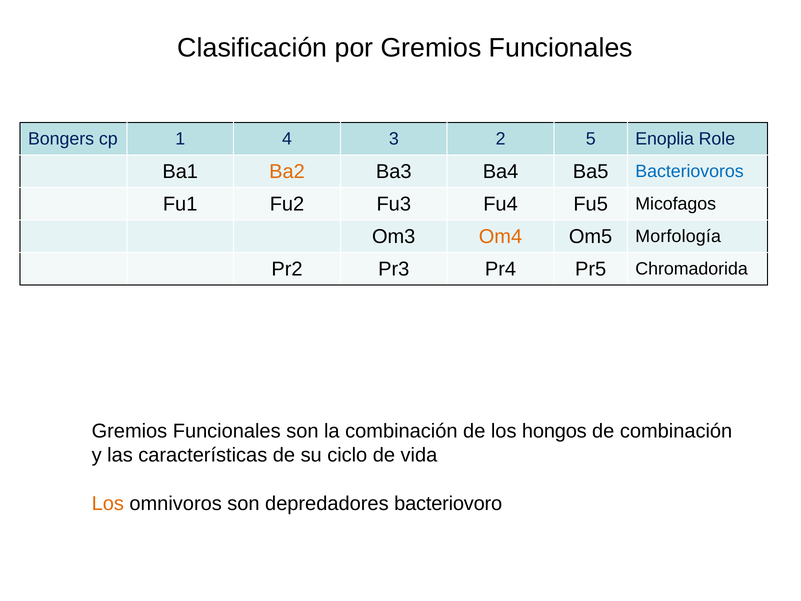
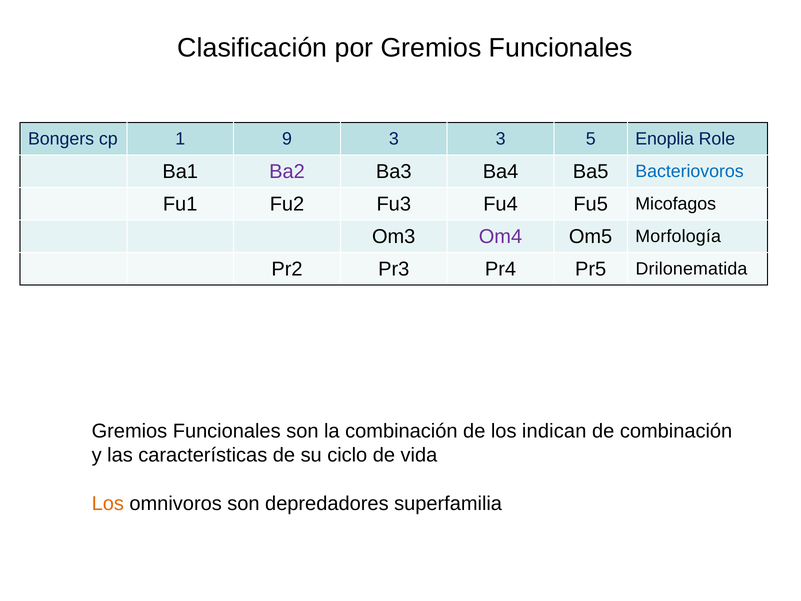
4: 4 -> 9 (287, 139)
3 2: 2 -> 3 (501, 139)
Ba2 colour: orange -> purple (287, 171)
Om4 colour: orange -> purple (500, 236)
Chromadorida: Chromadorida -> Drilonematida (691, 269)
hongos: hongos -> indican (554, 431)
bacteriovoro: bacteriovoro -> superfamilia (448, 503)
